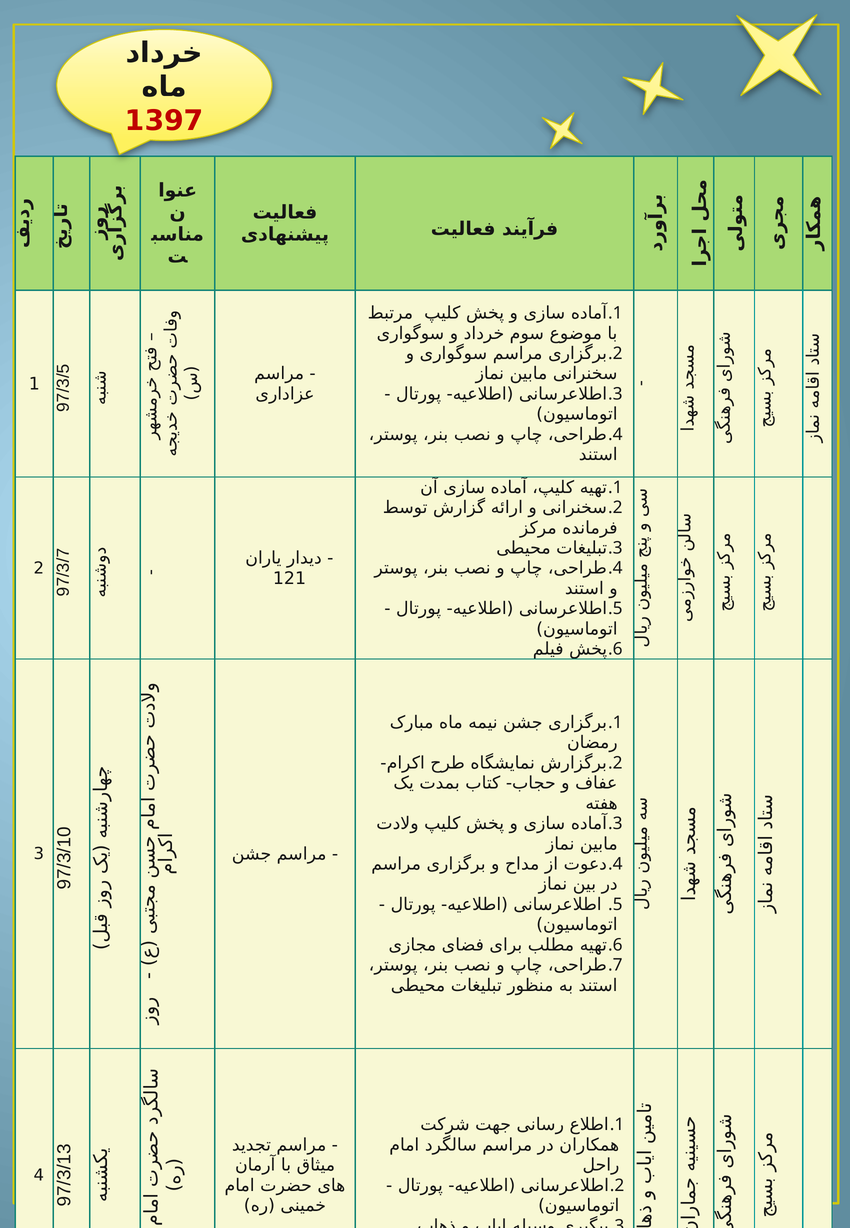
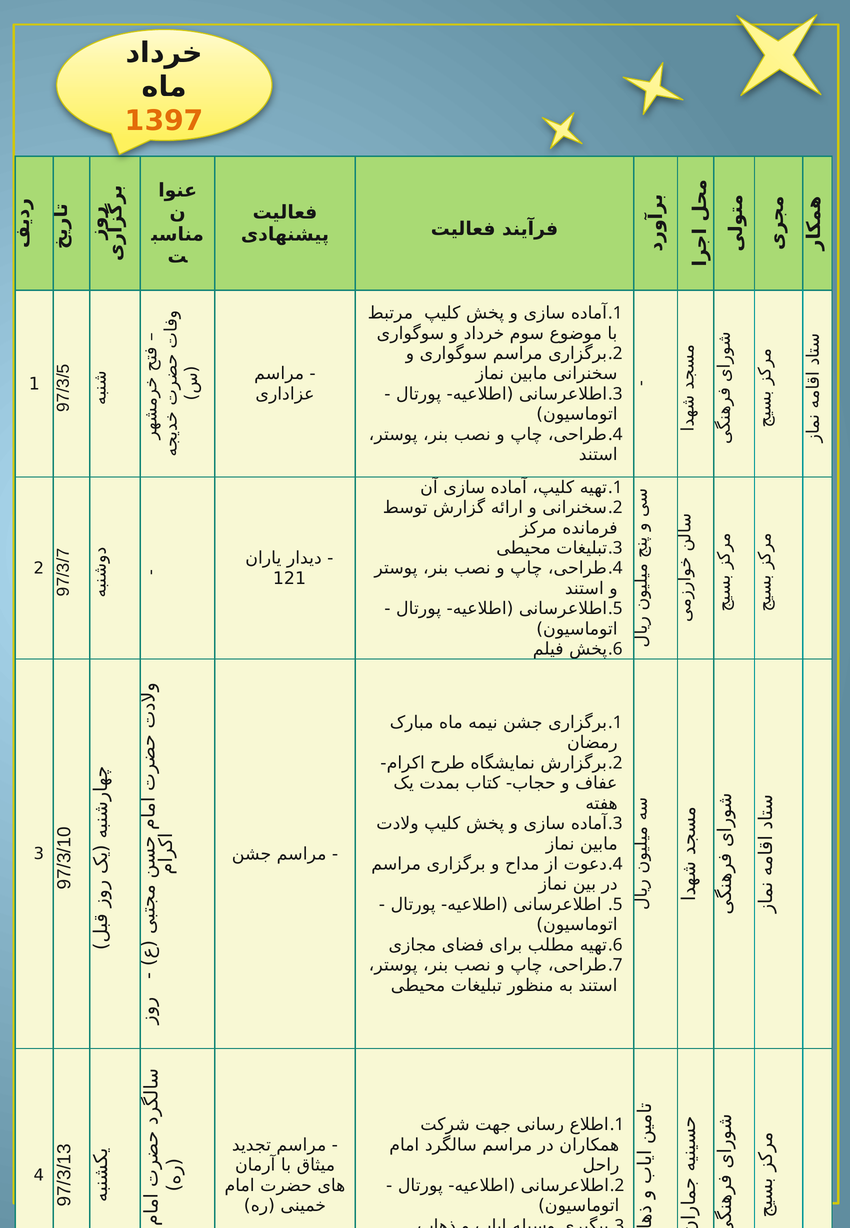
1397 colour: red -> orange (164, 121)
